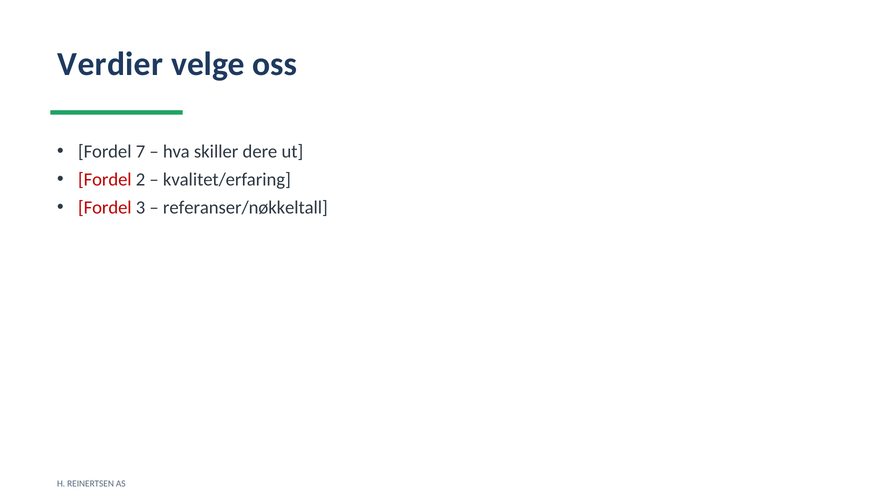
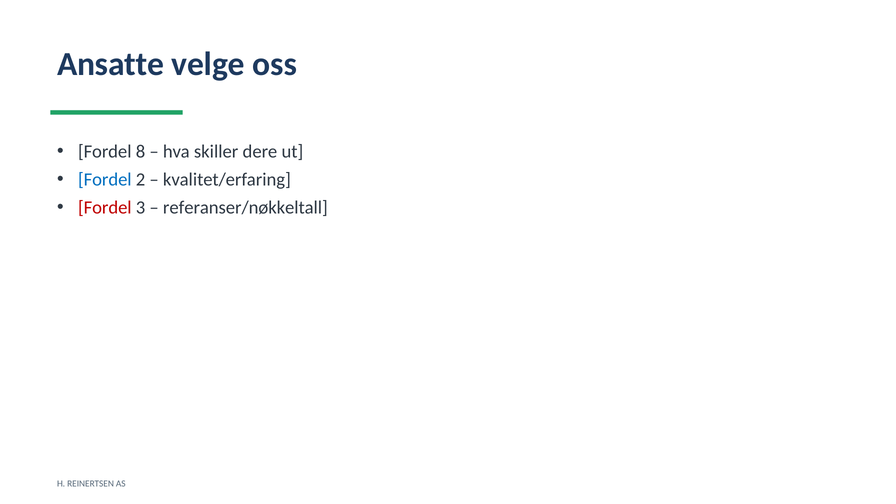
Verdier: Verdier -> Ansatte (111, 64)
7: 7 -> 8 (141, 152)
Fordel colour: red -> blue (105, 180)
